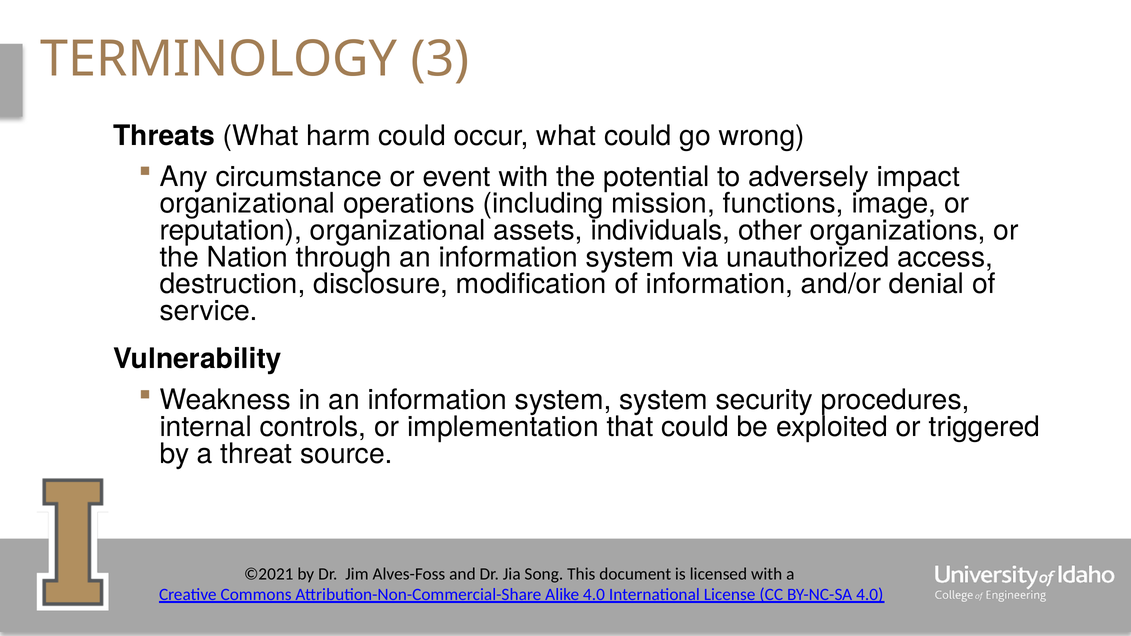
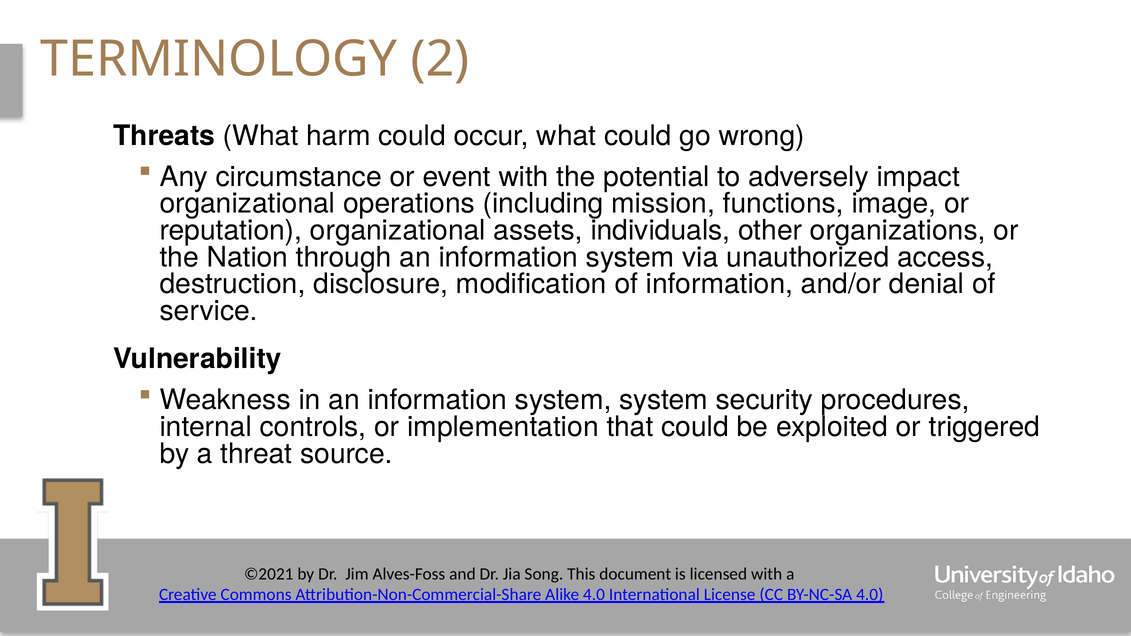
3: 3 -> 2 (440, 59)
